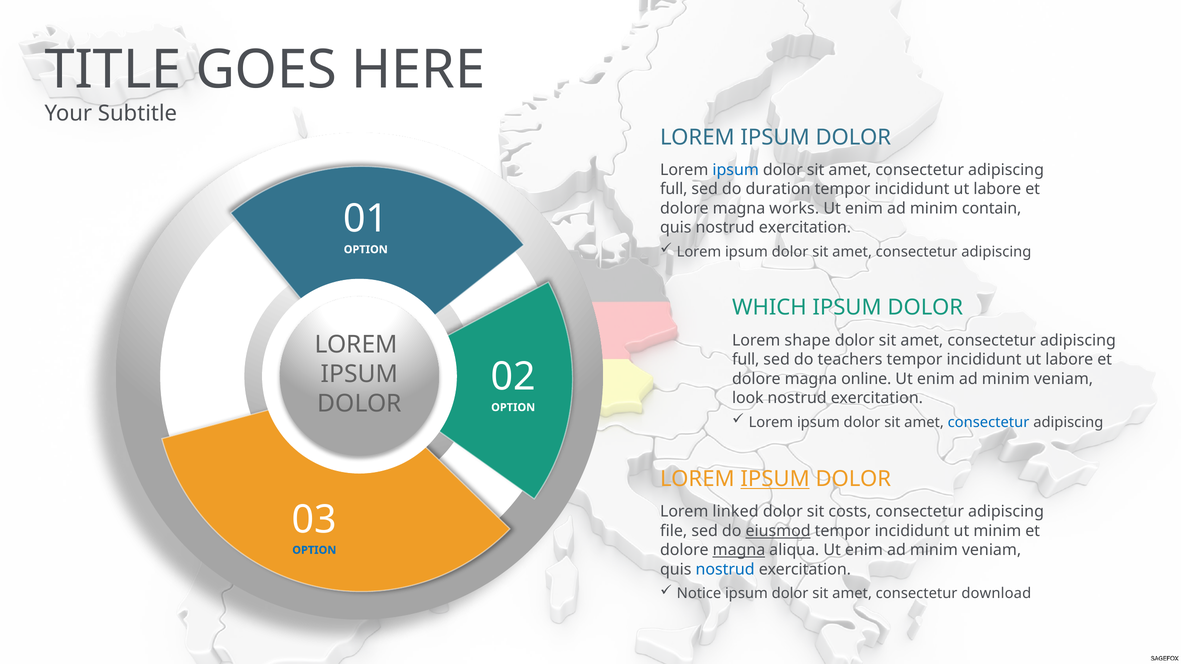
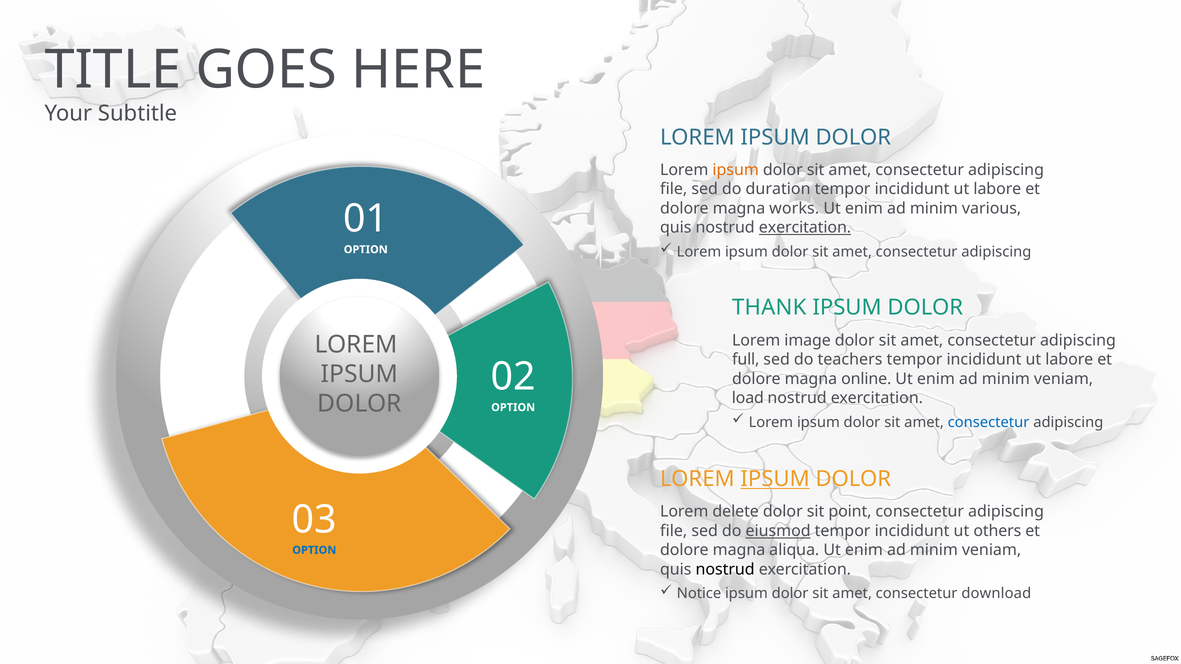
ipsum colour: blue -> orange (736, 170)
full: full -> file (674, 189)
contain: contain -> various (992, 209)
exercitation underline: none -> present (805, 228)
WHICH: WHICH -> THANK (769, 308)
shape: shape -> image (808, 341)
look: look -> load (748, 398)
linked: linked -> delete (736, 512)
costs: costs -> point (850, 512)
ut minim: minim -> others (997, 531)
magna underline: present -> none (739, 550)
nostrud colour: blue -> black (725, 570)
